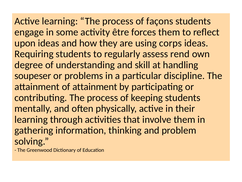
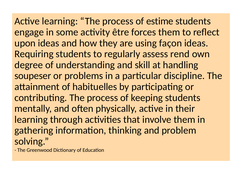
façons: façons -> estime (160, 21)
corps: corps -> façon (171, 43)
of attainment: attainment -> habituelles (95, 87)
